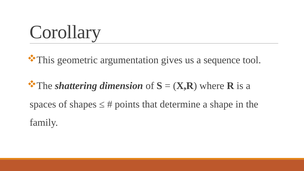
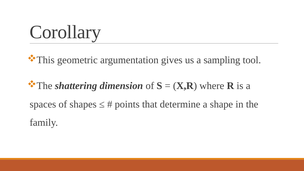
sequence: sequence -> sampling (222, 60)
